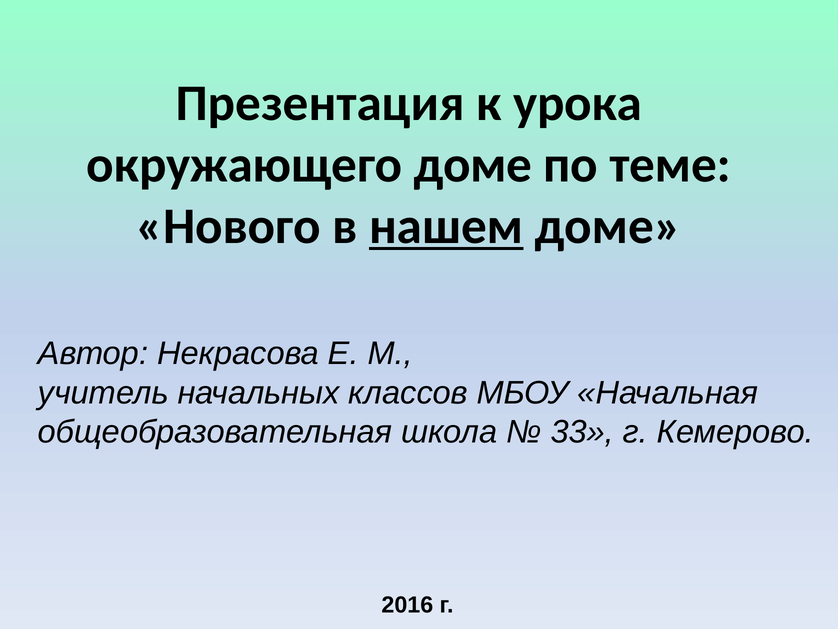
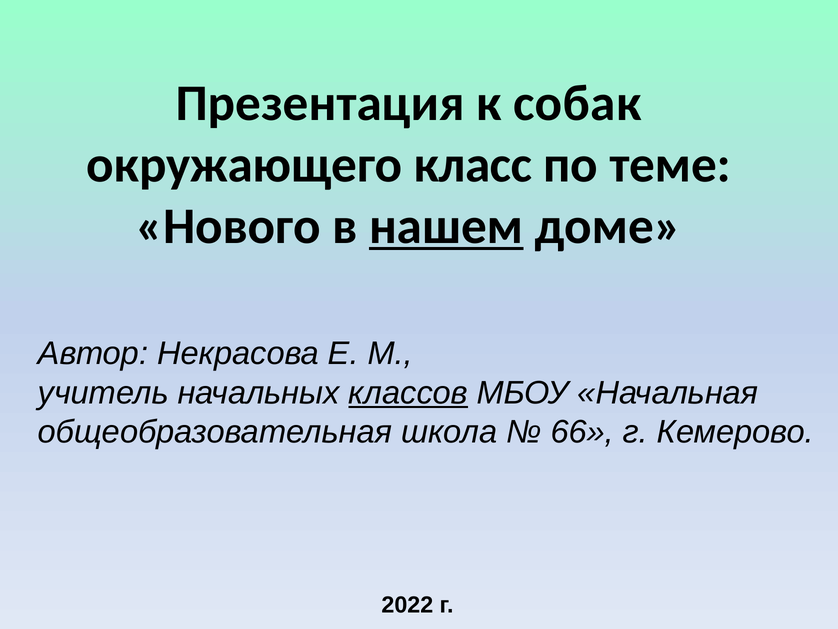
урока: урока -> собак (577, 103)
окружающего доме: доме -> класс (473, 165)
классов underline: none -> present (408, 393)
33: 33 -> 66 (582, 432)
2016: 2016 -> 2022 (407, 605)
